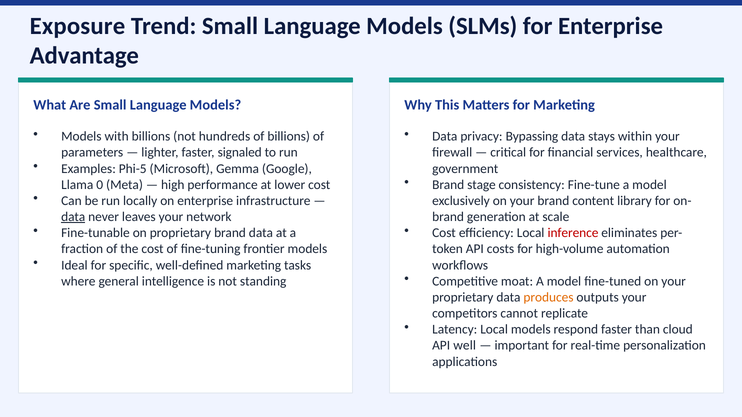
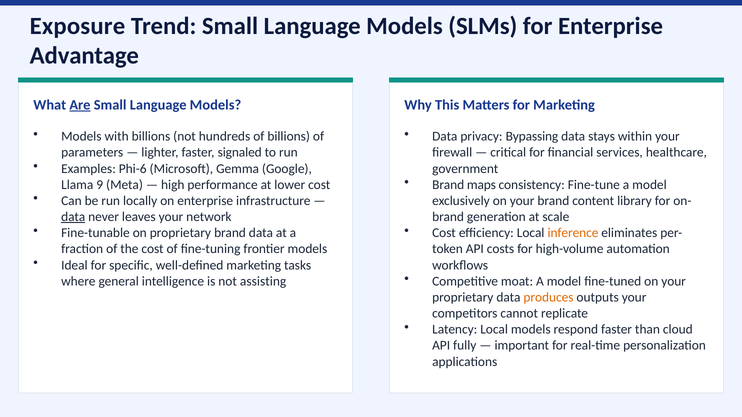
Are underline: none -> present (80, 105)
Phi-5: Phi-5 -> Phi-6 (133, 169)
stage: stage -> maps (481, 185)
0: 0 -> 9 (100, 185)
inference colour: red -> orange (573, 233)
standing: standing -> assisting (263, 281)
well: well -> fully (465, 346)
